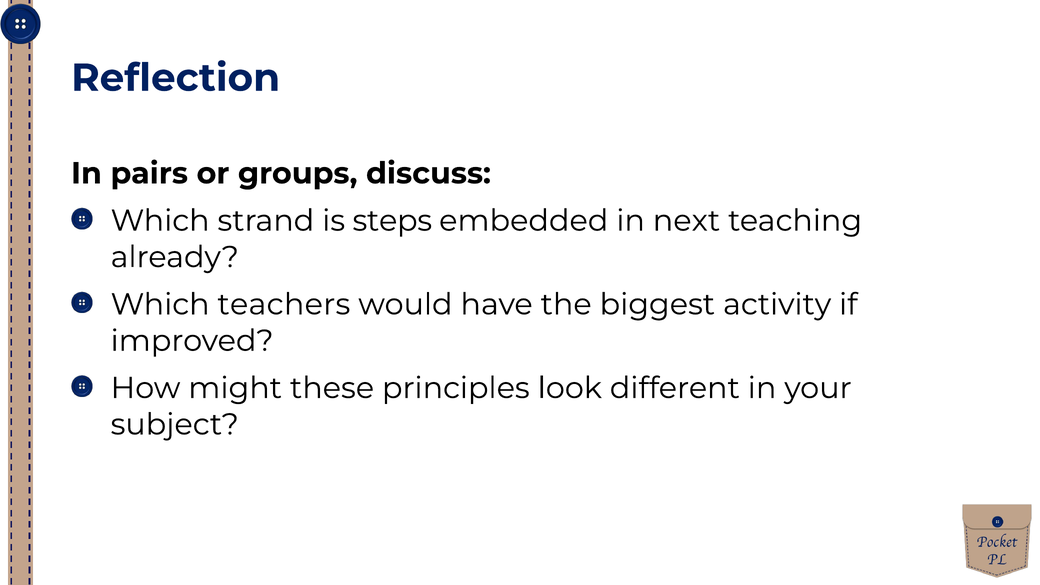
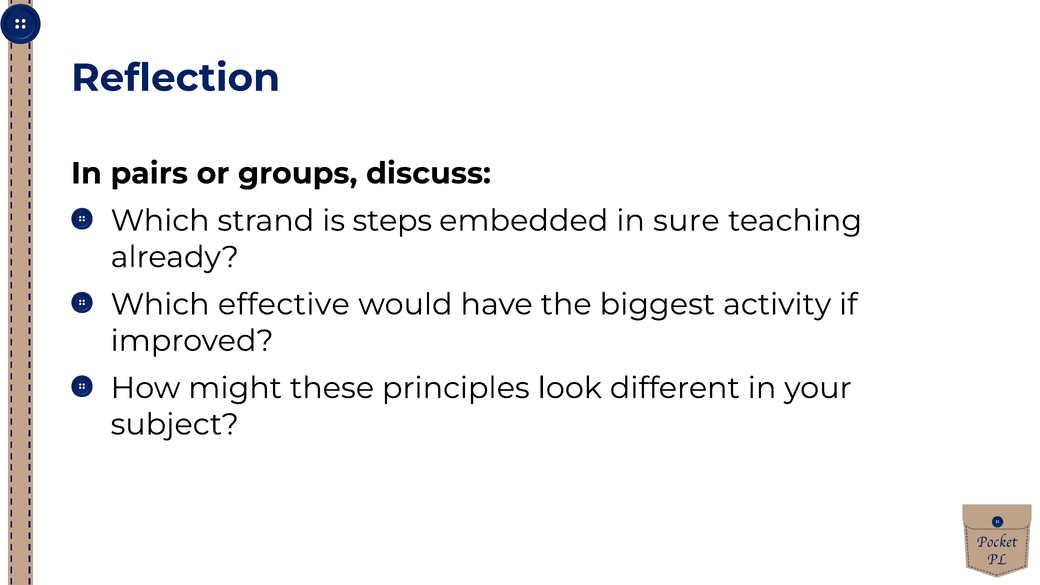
next: next -> sure (686, 221)
teachers: teachers -> effective (284, 304)
